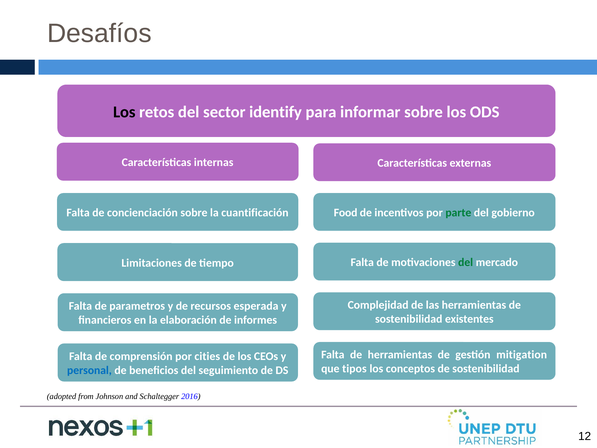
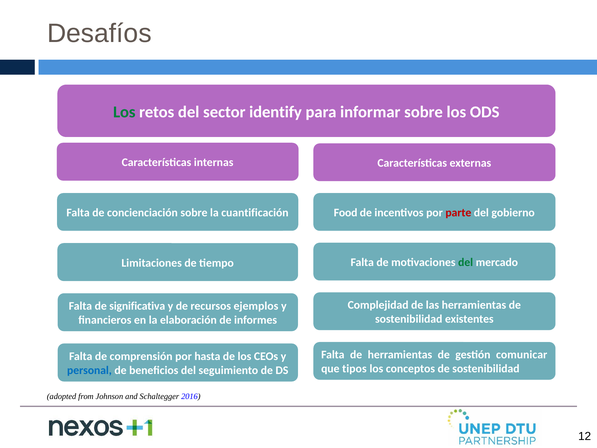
Los colour: black -> green (124, 112)
parte colour: green -> red (458, 213)
parametros: parametros -> significativa (137, 306)
esperada: esperada -> ejemplos (256, 306)
mitigation: mitigation -> comunicar (522, 355)
cities: cities -> hasta (207, 356)
